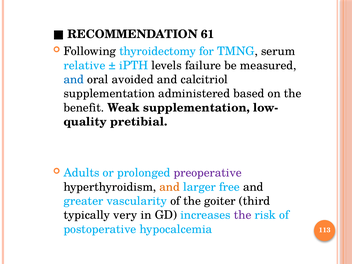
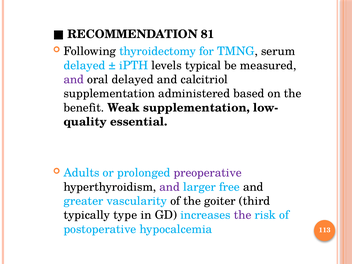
61: 61 -> 81 (208, 34)
relative: relative -> delayed (84, 65)
failure: failure -> typical (203, 65)
and colour: blue -> purple (74, 80)
oral avoided: avoided -> delayed (133, 80)
pretibial: pretibial -> essential (139, 122)
and colour: orange -> purple (170, 187)
very: very -> type (125, 215)
